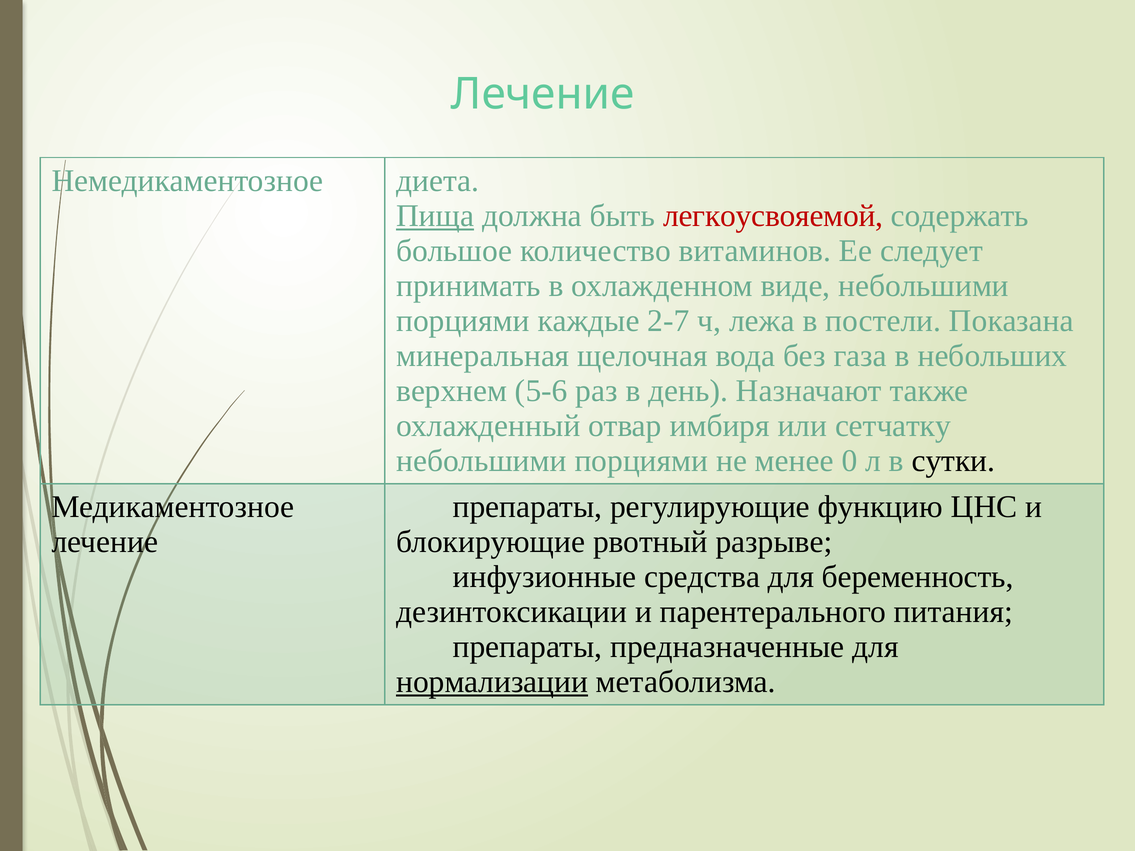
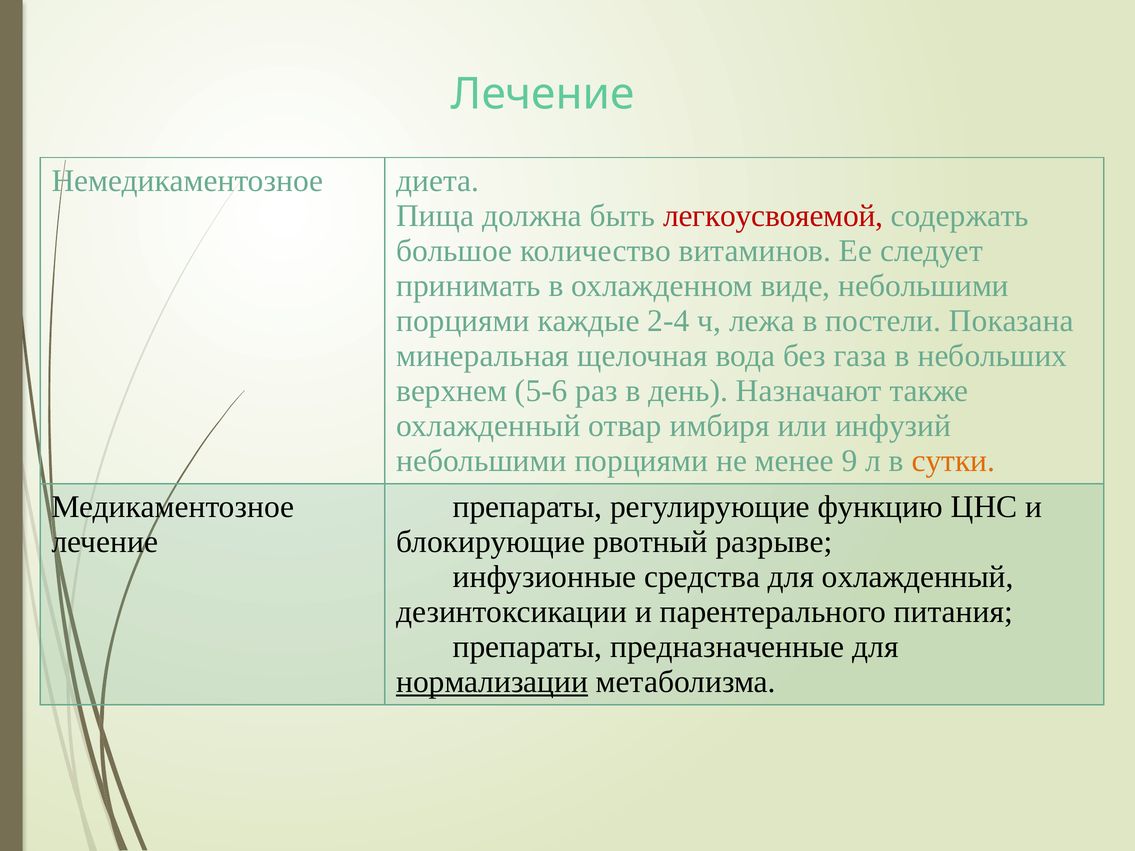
Пища underline: present -> none (435, 216)
2-7: 2-7 -> 2-4 (668, 321)
сетчатку: сетчатку -> инфузий (893, 426)
0: 0 -> 9 (850, 461)
сутки colour: black -> orange (954, 461)
для беременность: беременность -> охлажденный (918, 577)
